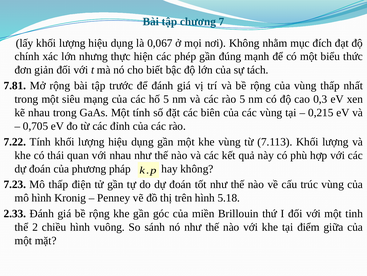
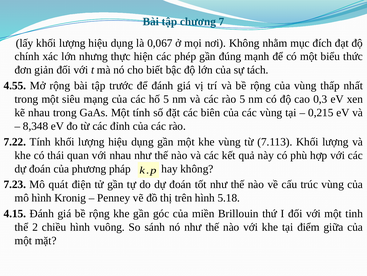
7.81: 7.81 -> 4.55 (15, 85)
0,705: 0,705 -> 8,348 (36, 126)
Mô thấp: thấp -> quát (58, 184)
2.33: 2.33 -> 4.15 (15, 213)
